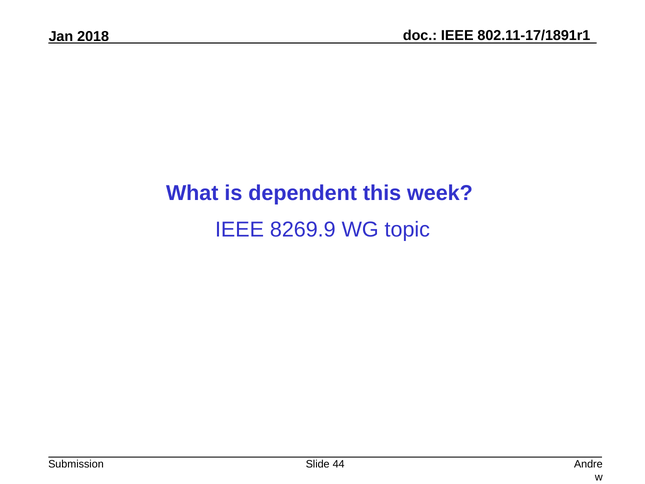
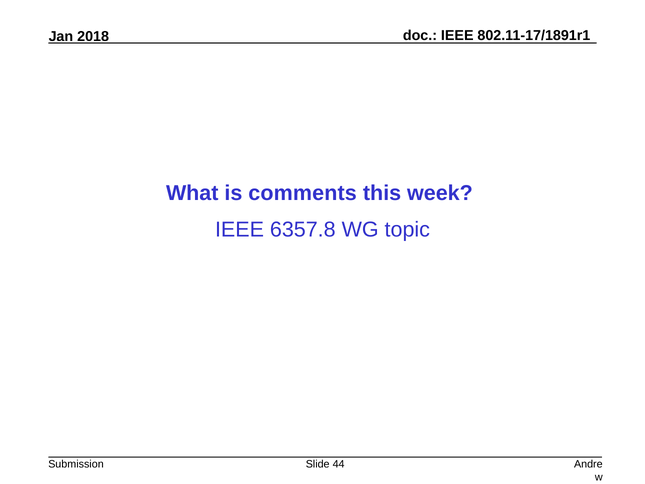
dependent: dependent -> comments (303, 193)
8269.9: 8269.9 -> 6357.8 (303, 229)
